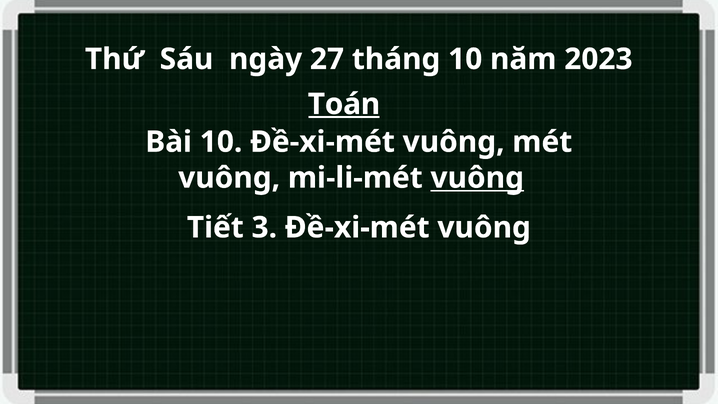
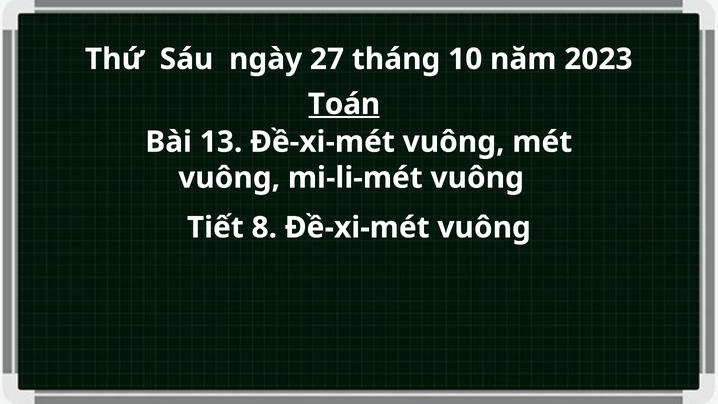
Bài 10: 10 -> 13 (221, 142)
vuông underline: present -> none (477, 178)
3: 3 -> 8 (264, 227)
